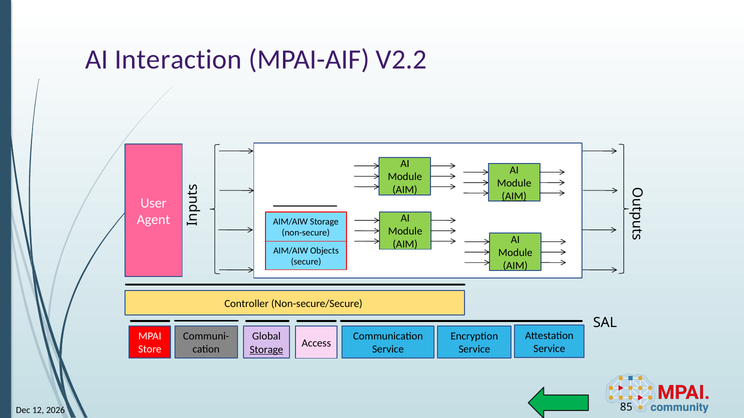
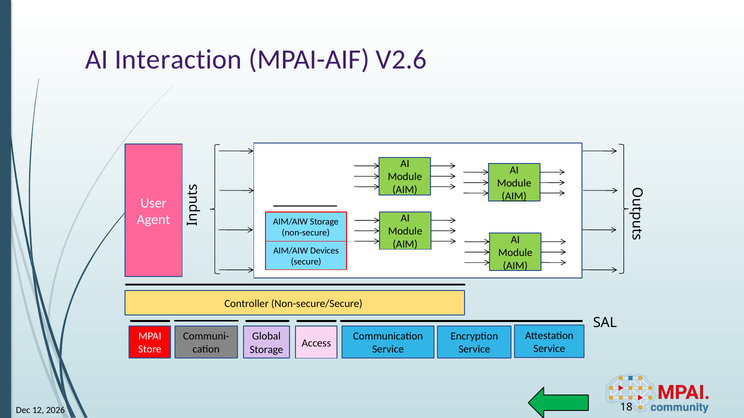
V2.2: V2.2 -> V2.6 (401, 60)
Objects: Objects -> Devices (325, 251)
Storage underline: present -> none (266, 350)
85: 85 -> 18 (626, 408)
